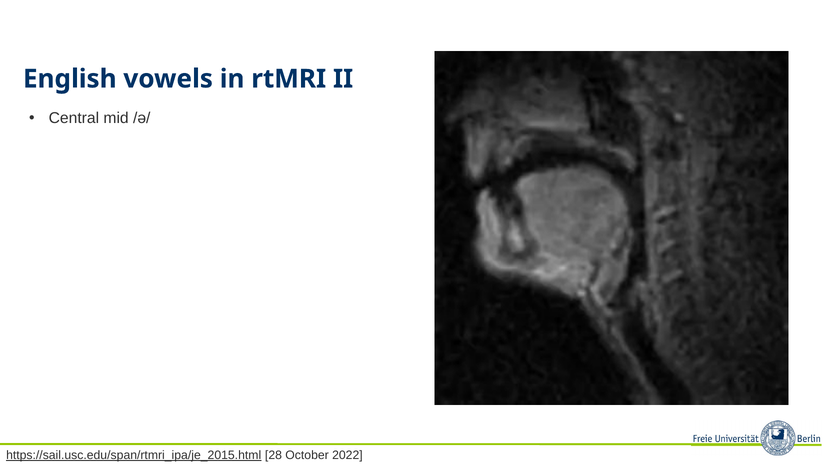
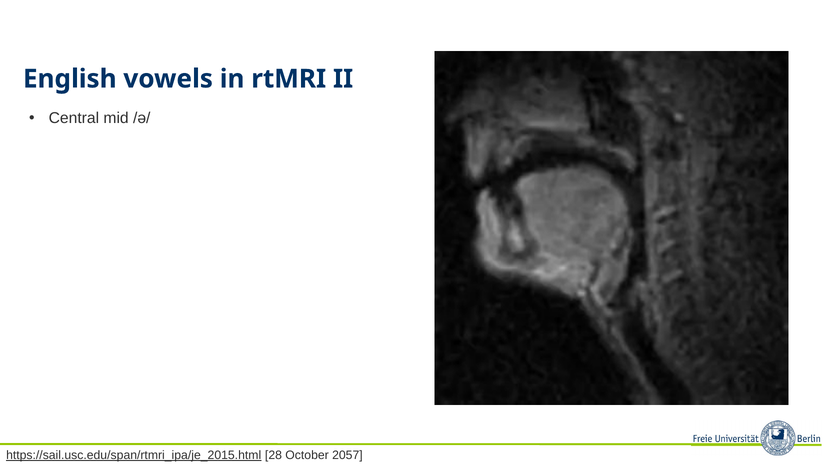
2022: 2022 -> 2057 (347, 455)
